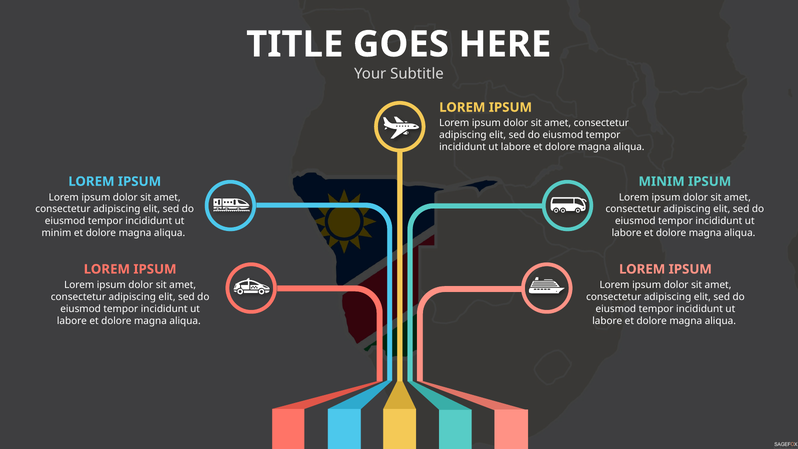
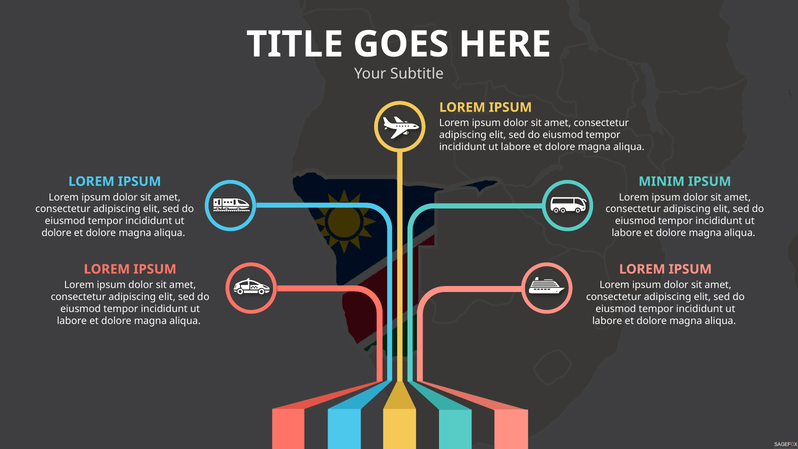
minim: minim -> dolore (57, 233)
